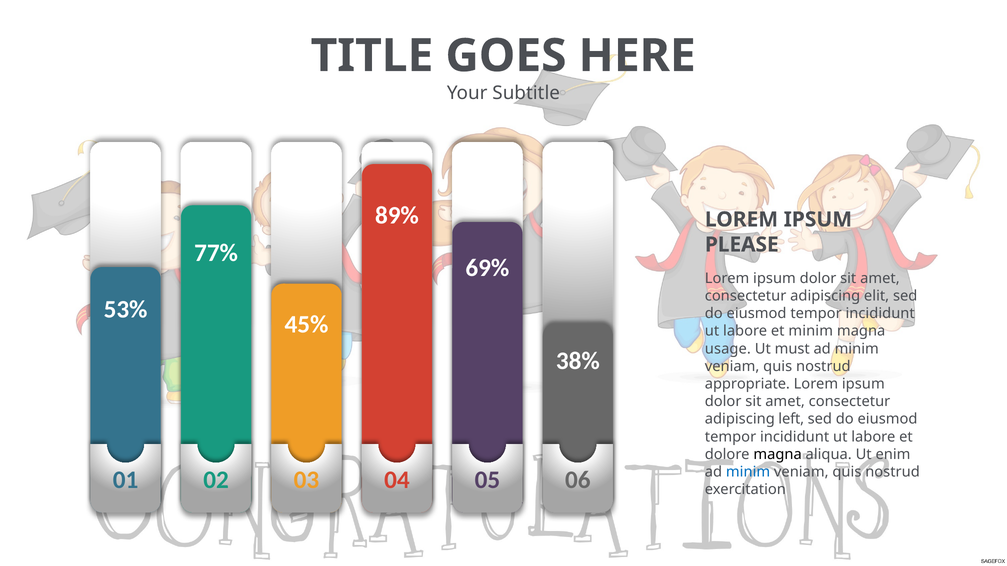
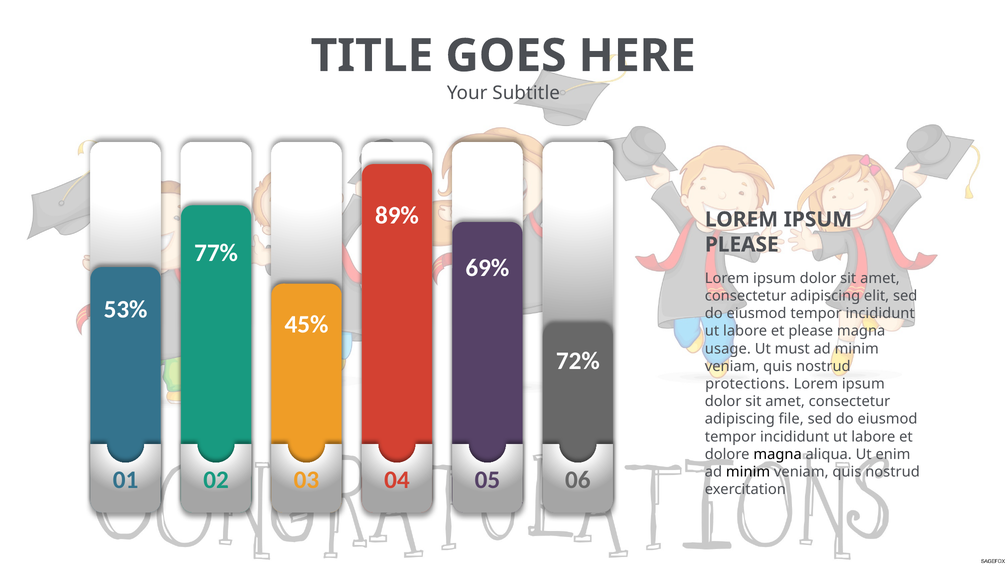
et minim: minim -> please (811, 331)
38%: 38% -> 72% (578, 361)
appropriate: appropriate -> protections (747, 384)
left: left -> file (791, 419)
minim colour: blue -> black (748, 472)
